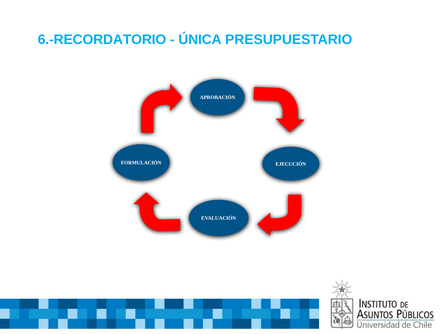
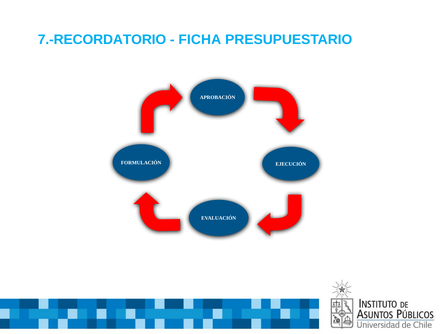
6.-RECORDATORIO: 6.-RECORDATORIO -> 7.-RECORDATORIO (102, 40)
ÚNICA: ÚNICA -> FICHA (200, 40)
